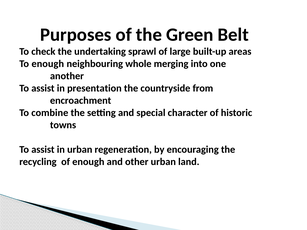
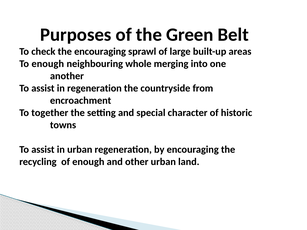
the undertaking: undertaking -> encouraging (100, 51)
in presentation: presentation -> regeneration (94, 88)
combine: combine -> together (50, 113)
